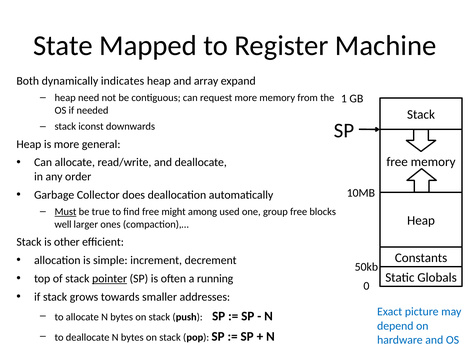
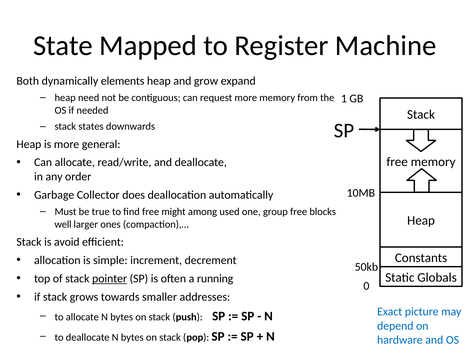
indicates: indicates -> elements (123, 81)
array: array -> grow (206, 81)
iconst: iconst -> states (91, 126)
Must underline: present -> none (66, 211)
other: other -> avoid (67, 242)
